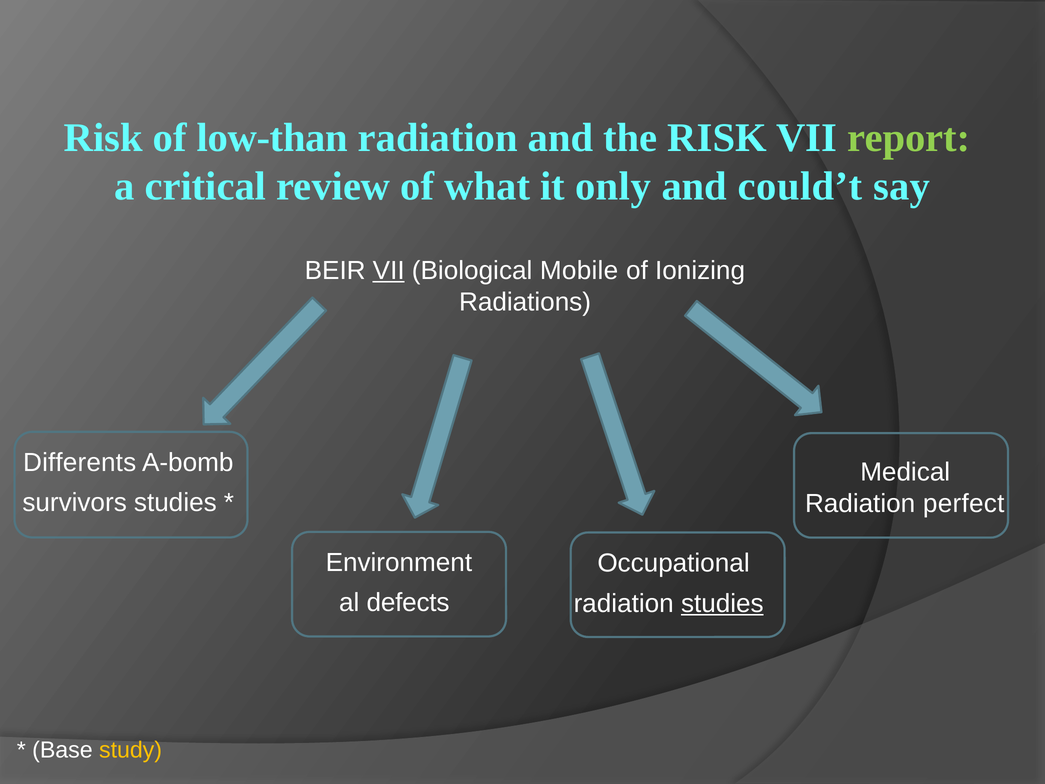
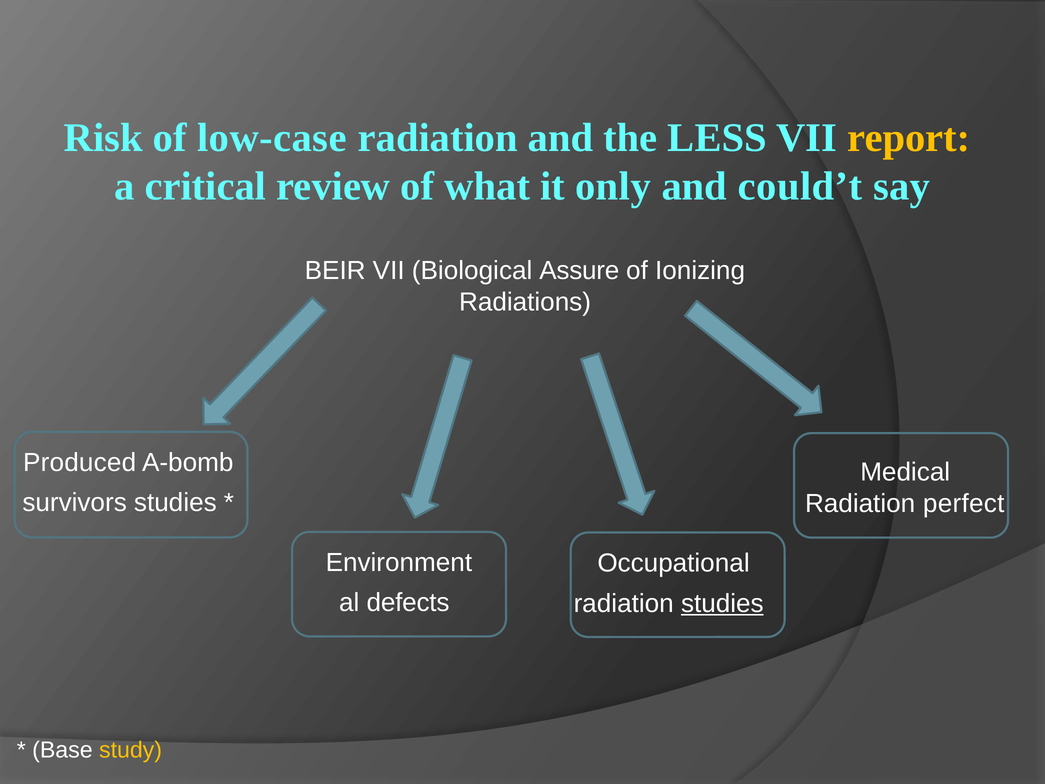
low-than: low-than -> low-case (272, 138)
the RISK: RISK -> LESS (717, 138)
report colour: light green -> yellow (909, 138)
VII underline: present -> none (389, 271)
Mobile: Mobile -> Assure (579, 271)
Differents: Differents -> Produced (80, 463)
